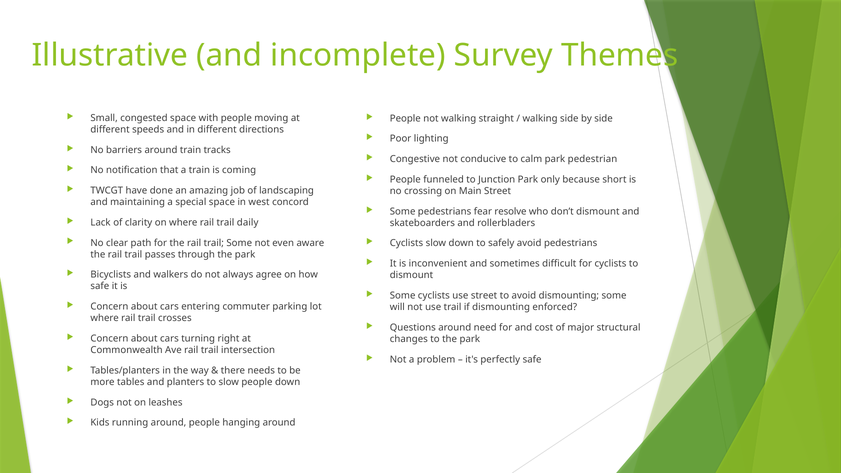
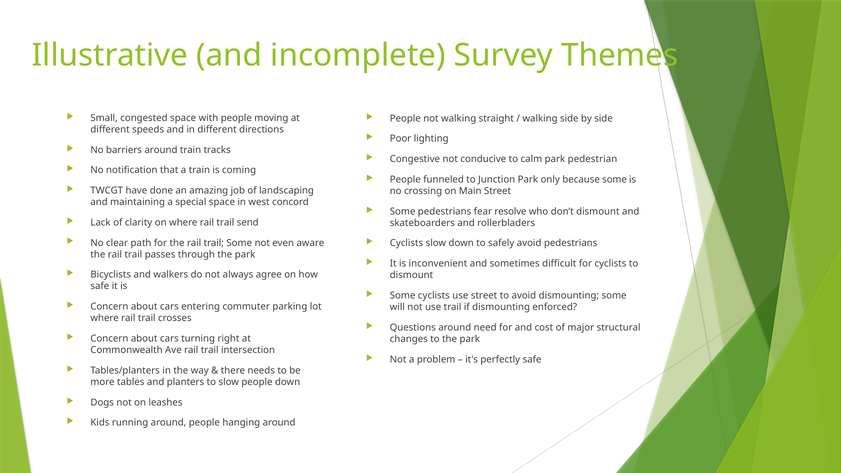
because short: short -> some (615, 180)
daily: daily -> send (248, 223)
